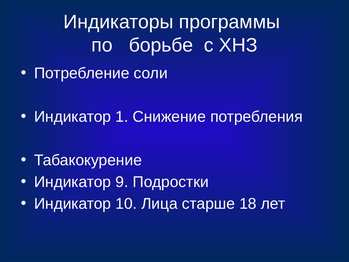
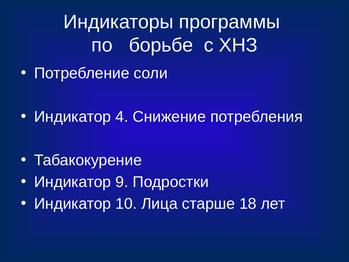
1: 1 -> 4 (122, 117)
